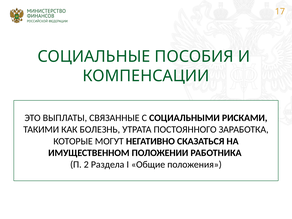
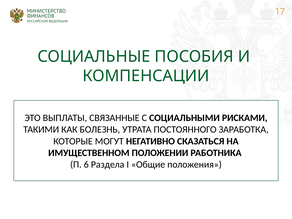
2: 2 -> 6 (86, 165)
